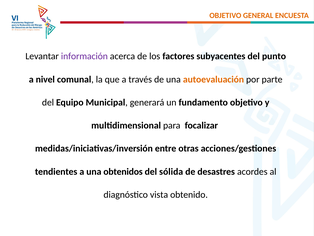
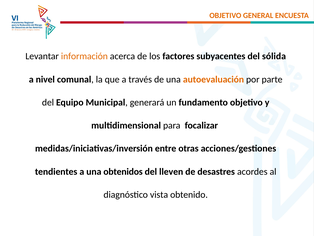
información colour: purple -> orange (84, 56)
punto: punto -> sólida (274, 56)
sólida: sólida -> lleven (171, 171)
